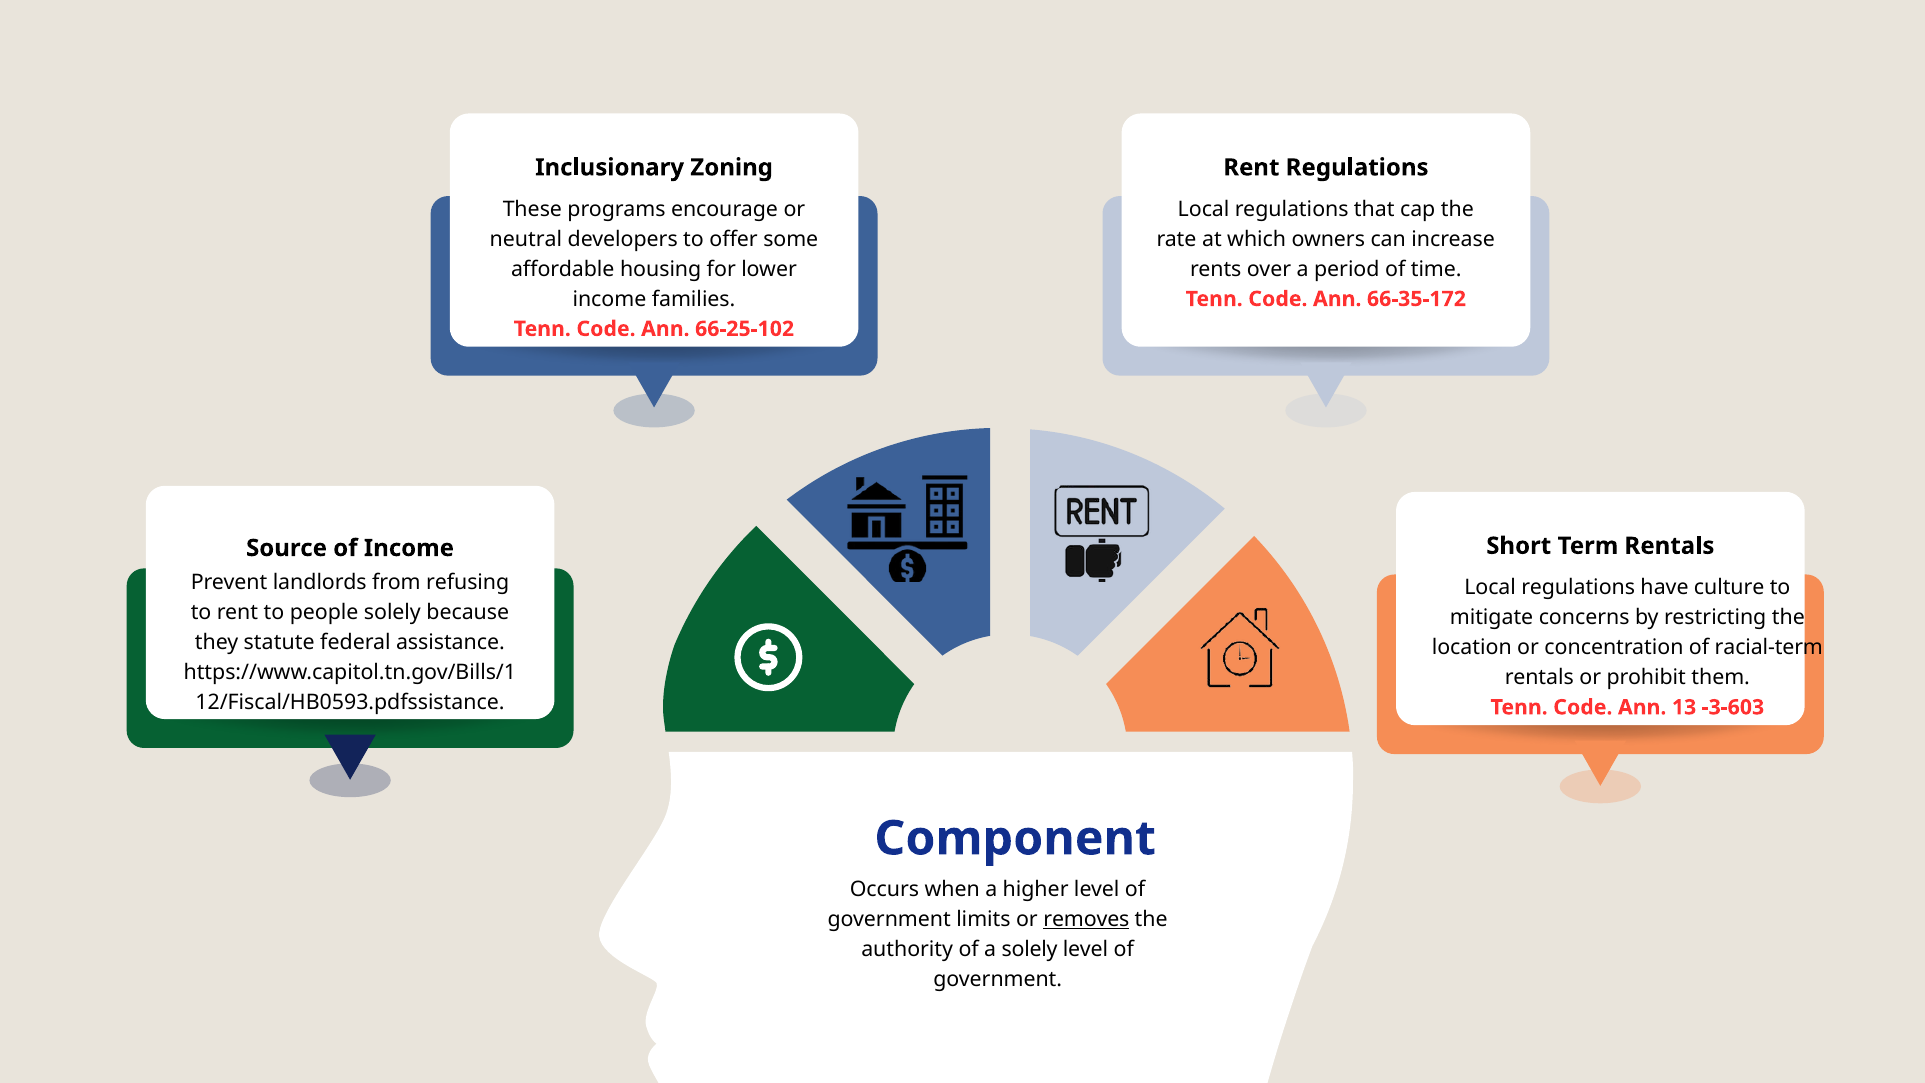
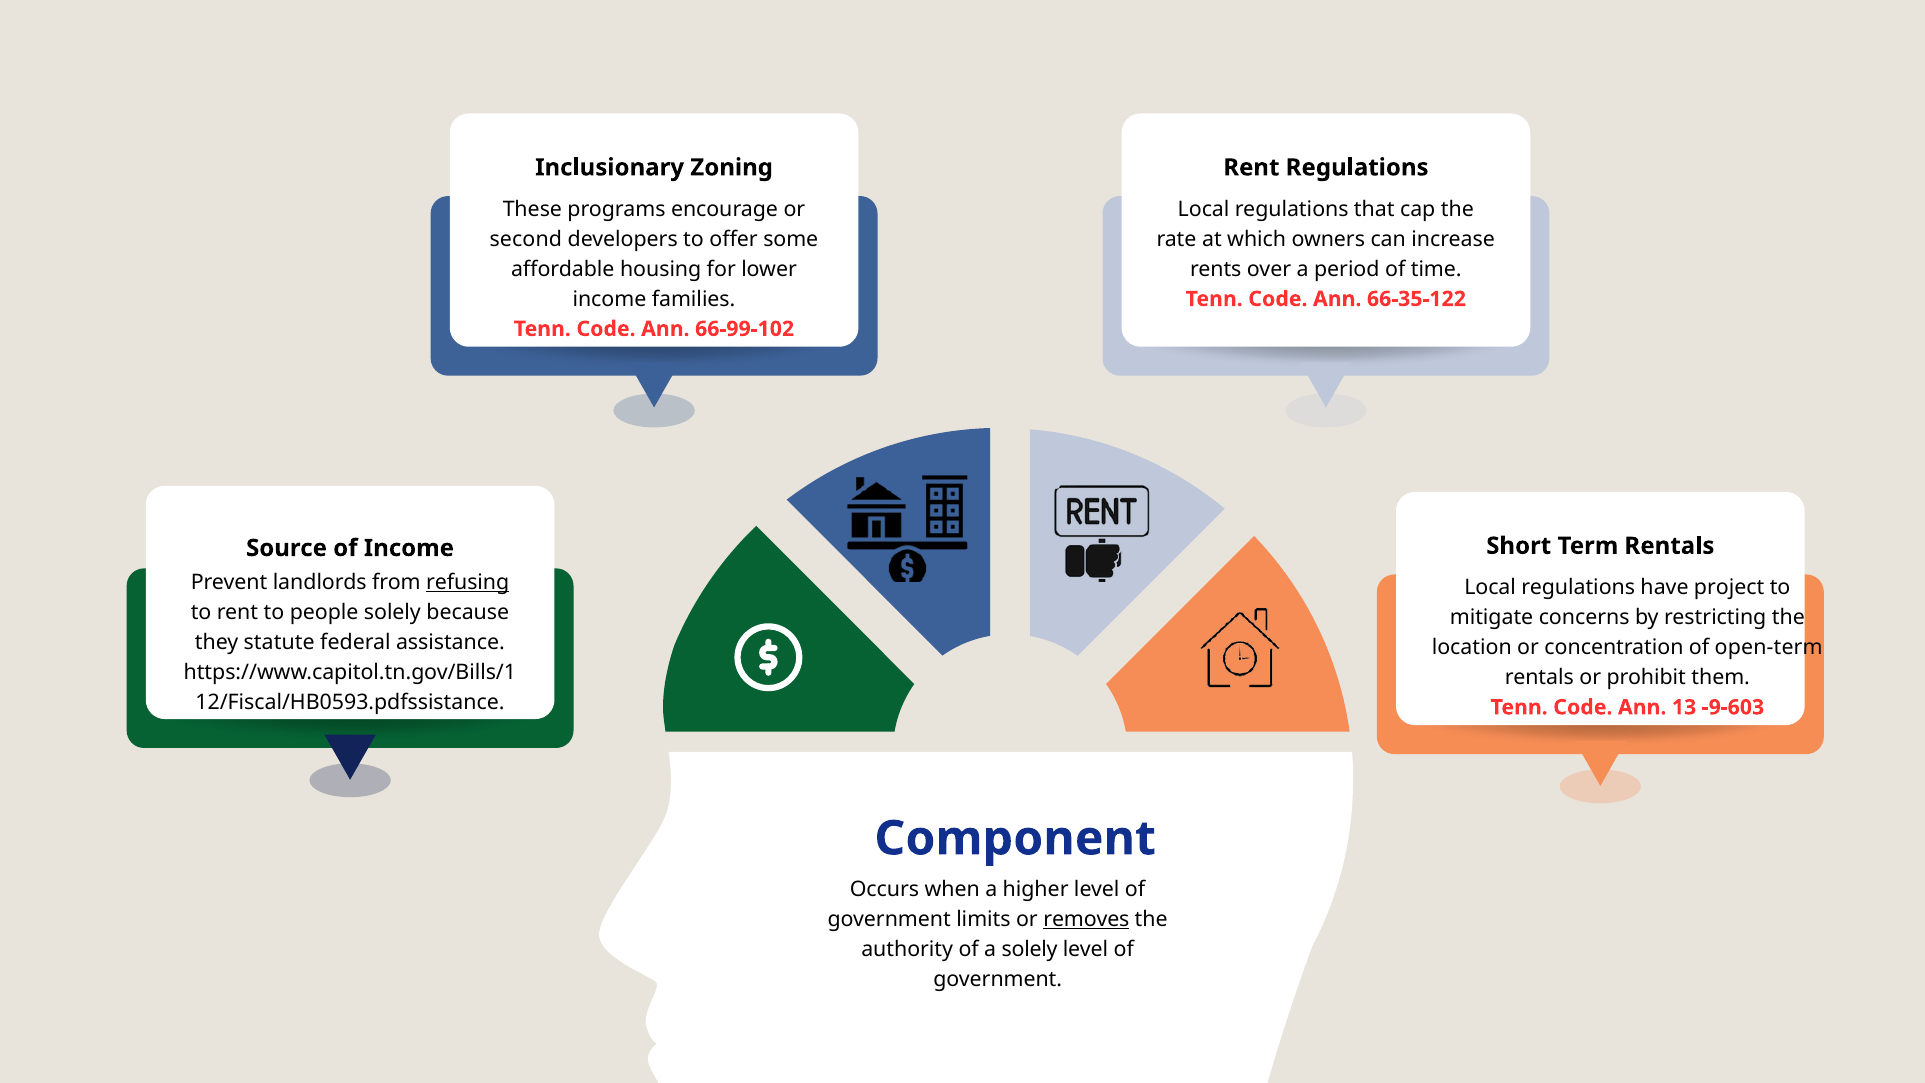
neutral: neutral -> second (526, 239)
66-35-172: 66-35-172 -> 66-35-122 (1416, 299)
66-25-102: 66-25-102 -> 66-99-102 (745, 329)
refusing underline: none -> present (468, 582)
culture: culture -> project (1729, 587)
racial-term: racial-term -> open-term (1769, 647)
-3-603: -3-603 -> -9-603 (1733, 707)
